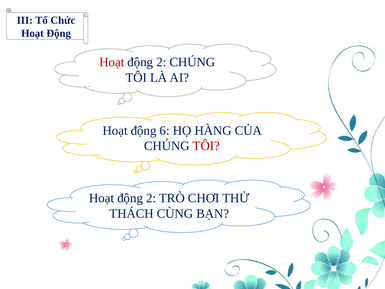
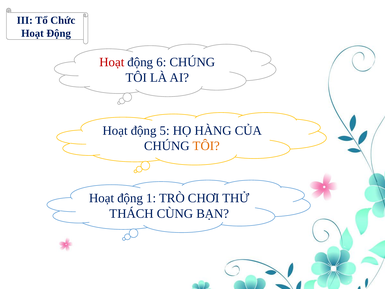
2: 2 -> 6 (161, 62)
6: 6 -> 5 (165, 130)
TÔI colour: red -> orange (206, 146)
2: 2 -> 1 (151, 198)
